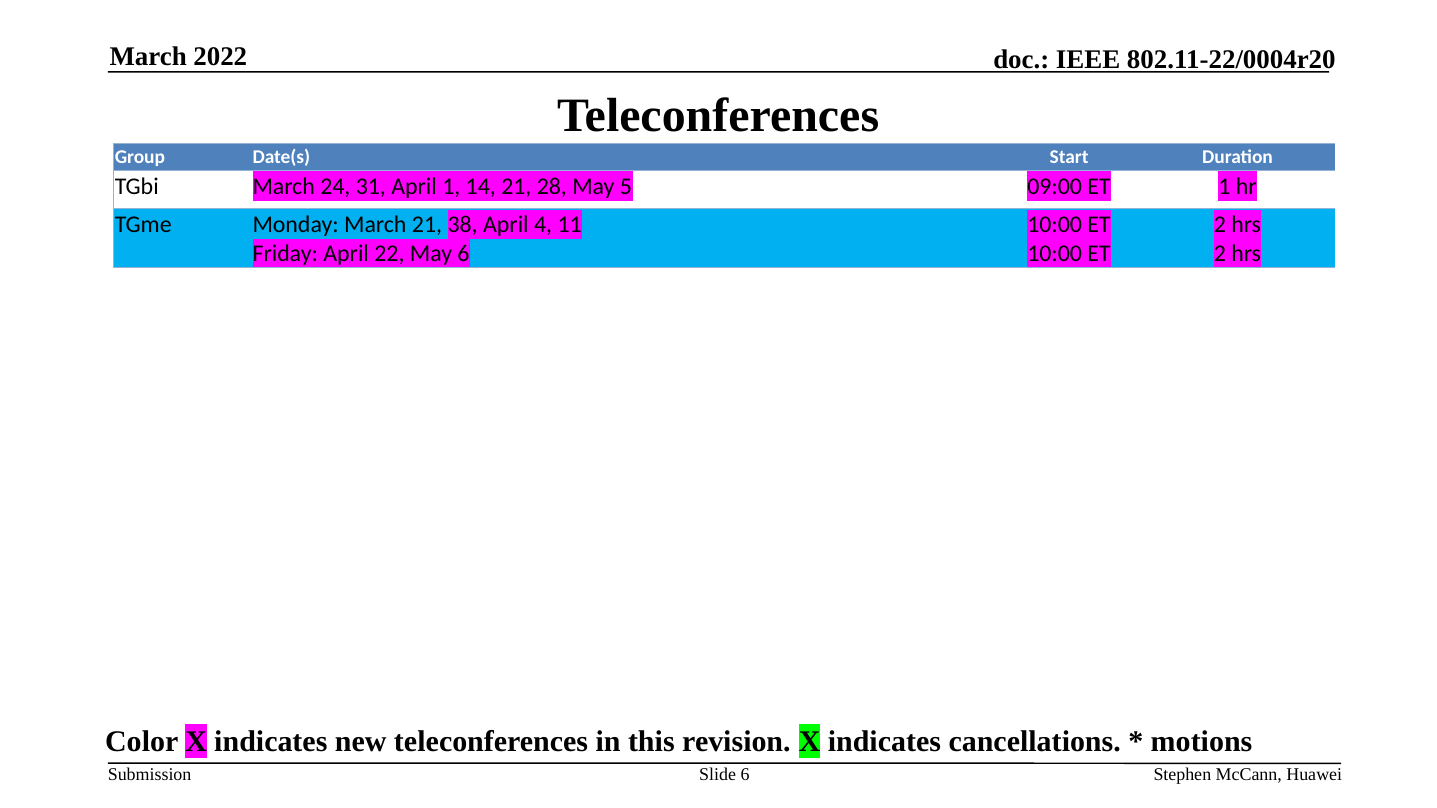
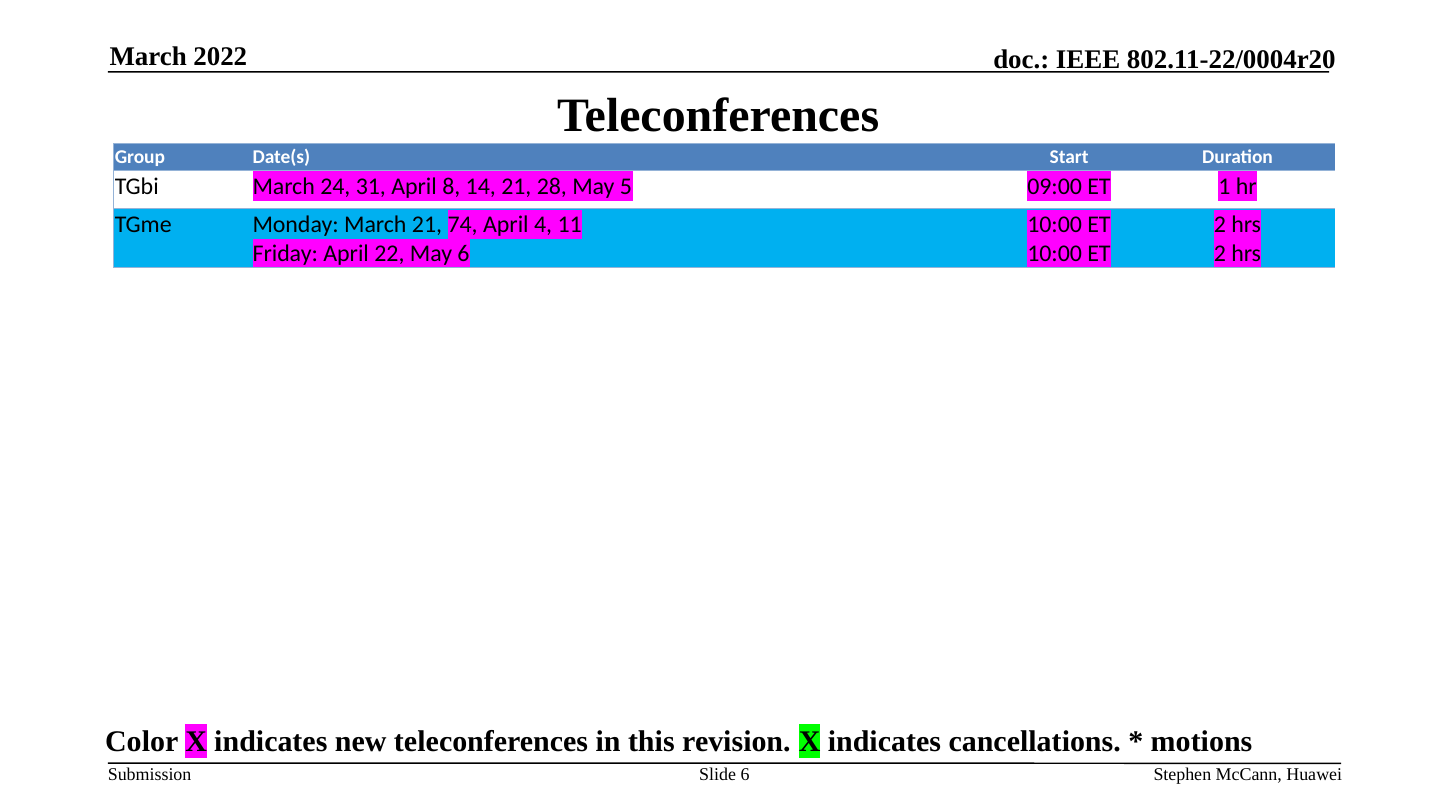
April 1: 1 -> 8 (451, 186)
38: 38 -> 74 (463, 225)
